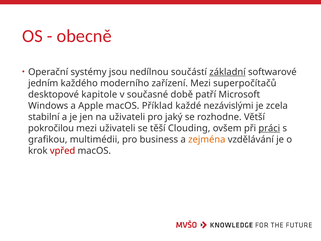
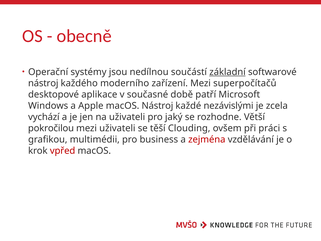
jedním: jedním -> nástroj (43, 83)
kapitole: kapitole -> aplikace (99, 94)
macOS Příklad: Příklad -> Nástroj (157, 106)
stabilní: stabilní -> vychází (44, 117)
práci underline: present -> none (269, 128)
zejména colour: orange -> red (207, 139)
